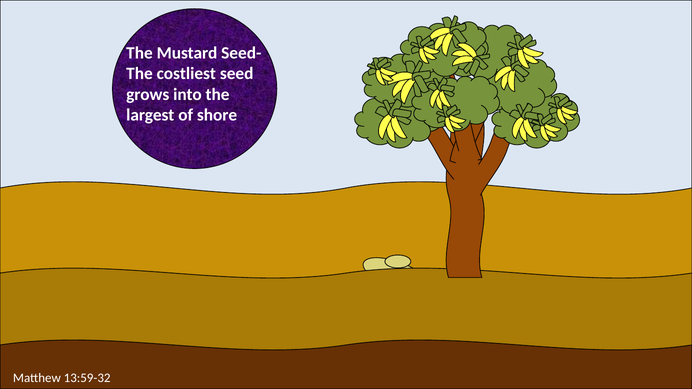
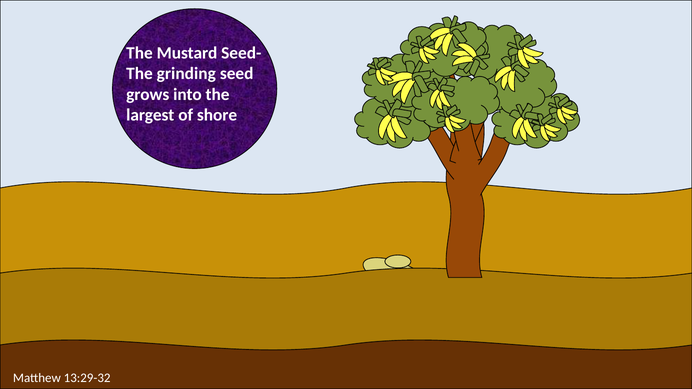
costliest: costliest -> grinding (186, 74)
13:59-32: 13:59-32 -> 13:29-32 (87, 378)
